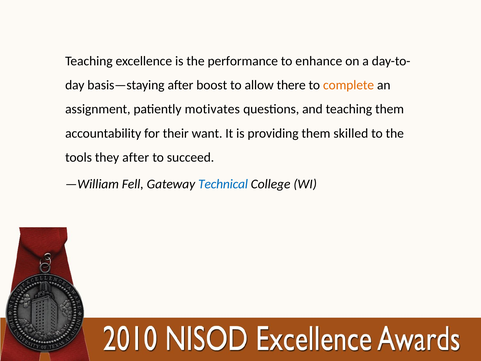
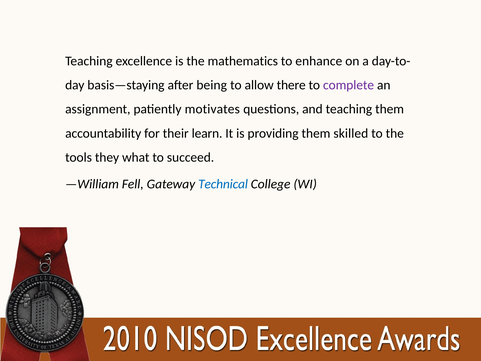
performance: performance -> mathematics (243, 61)
boost: boost -> being (212, 85)
complete colour: orange -> purple (349, 85)
want: want -> learn (207, 133)
they after: after -> what (136, 157)
